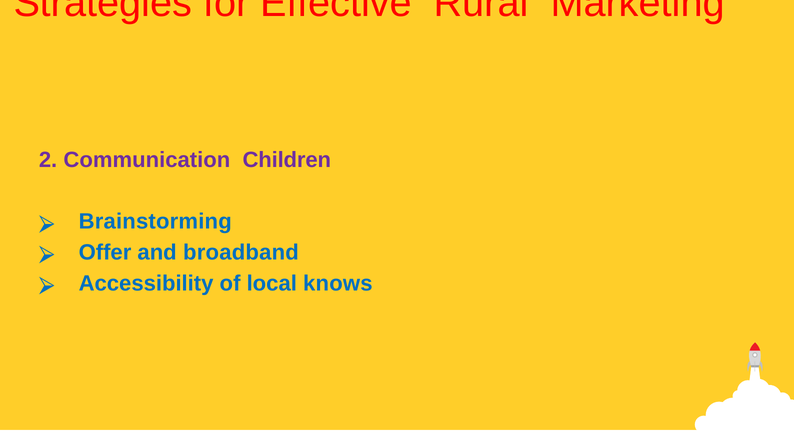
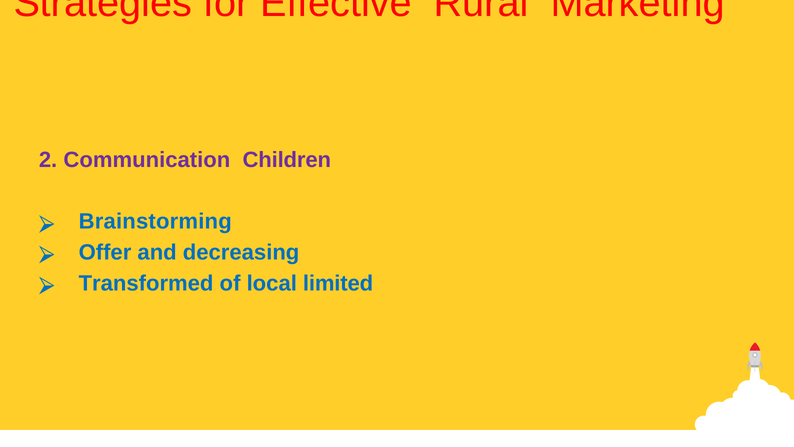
broadband: broadband -> decreasing (241, 252)
Accessibility: Accessibility -> Transformed (146, 283)
knows: knows -> limited (338, 283)
